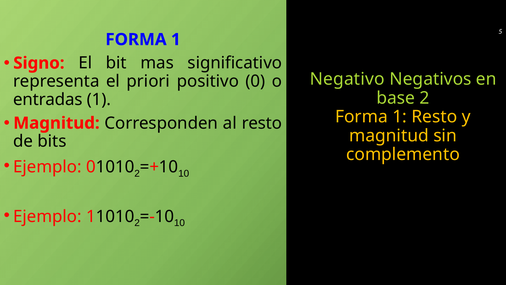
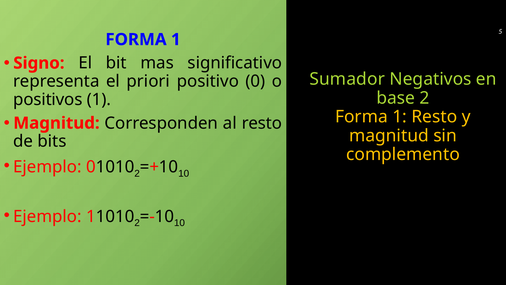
Negativo: Negativo -> Sumador (347, 79)
entradas: entradas -> positivos (48, 99)
